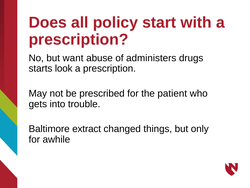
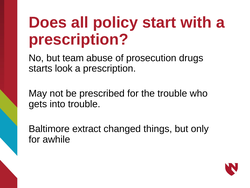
want: want -> team (73, 58)
administers: administers -> prosecution (151, 58)
the patient: patient -> trouble (172, 93)
